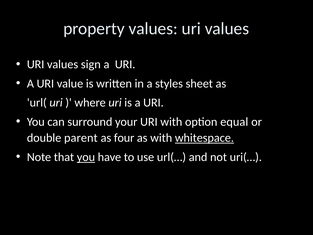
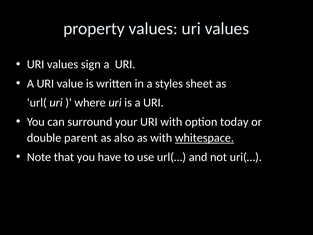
equal: equal -> today (234, 122)
four: four -> also (124, 138)
you underline: present -> none (86, 157)
